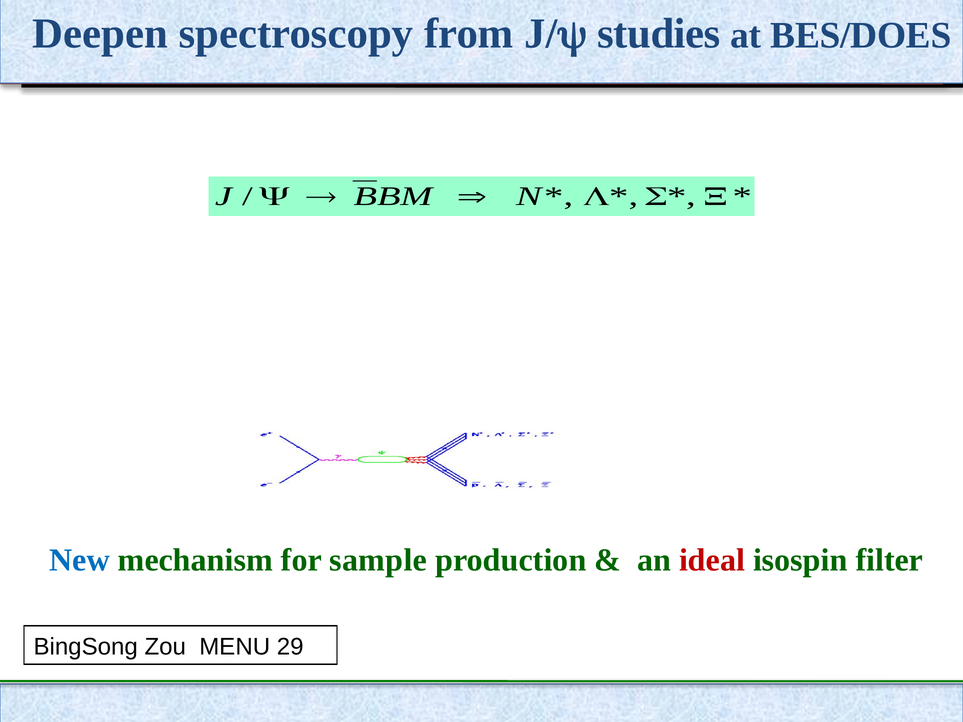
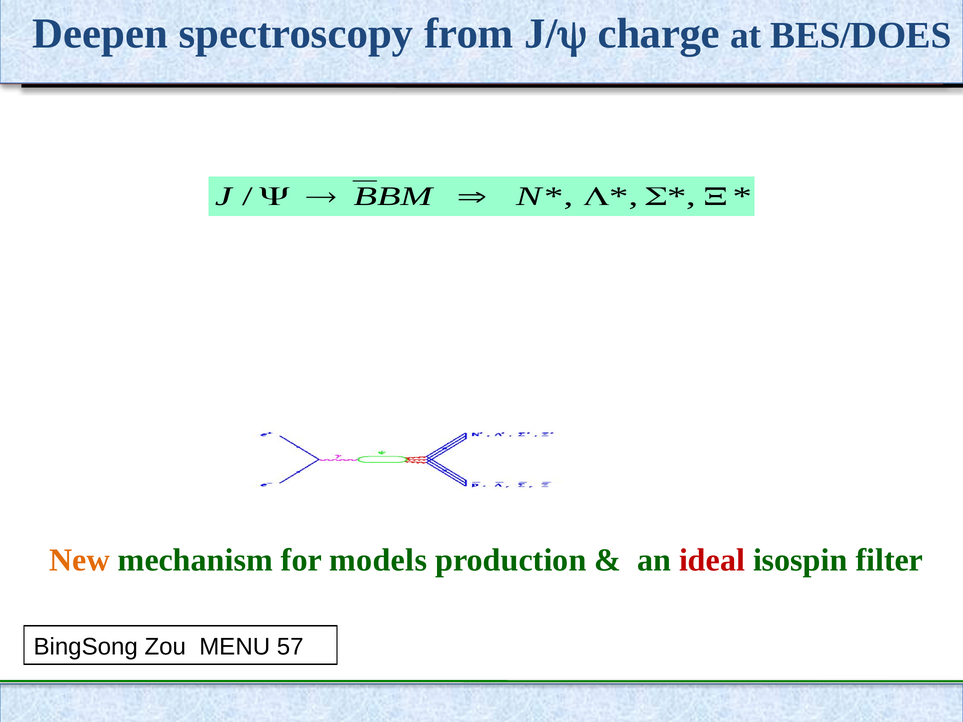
studies: studies -> charge (659, 33)
New colour: blue -> orange (80, 560)
sample: sample -> models (378, 560)
29: 29 -> 57 (290, 647)
